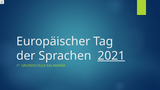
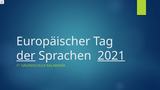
der underline: none -> present (26, 56)
